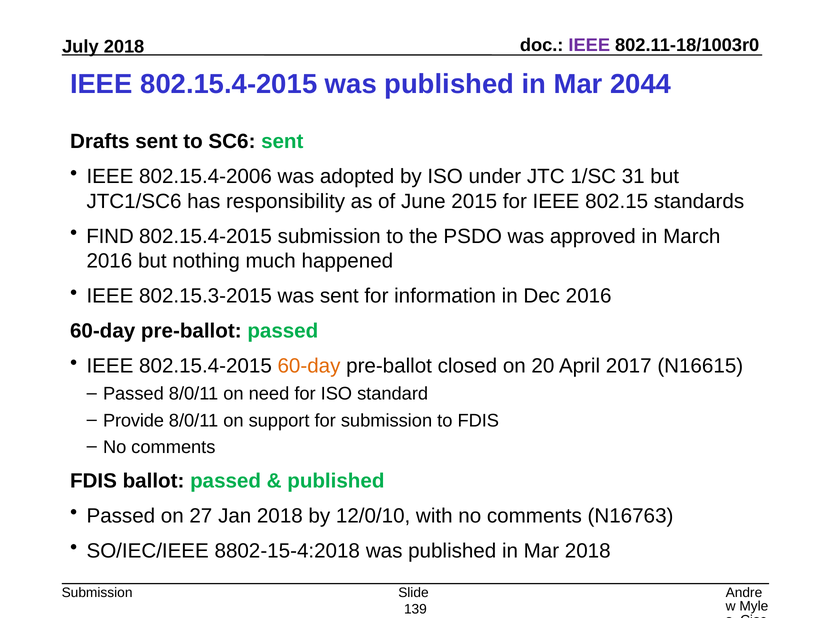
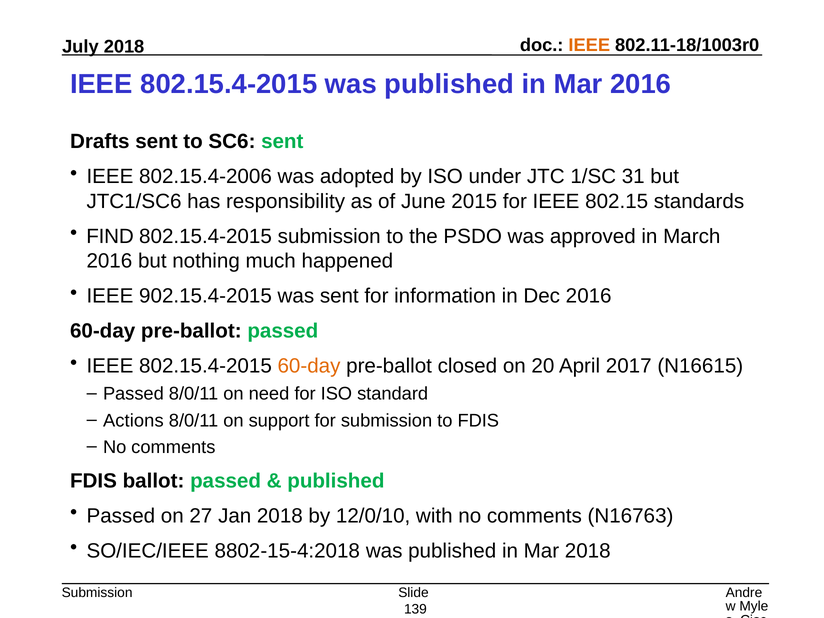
IEEE colour: purple -> orange (589, 45)
Mar 2044: 2044 -> 2016 (641, 84)
802.15.3-2015: 802.15.3-2015 -> 902.15.4-2015 (205, 296)
Provide: Provide -> Actions (133, 420)
